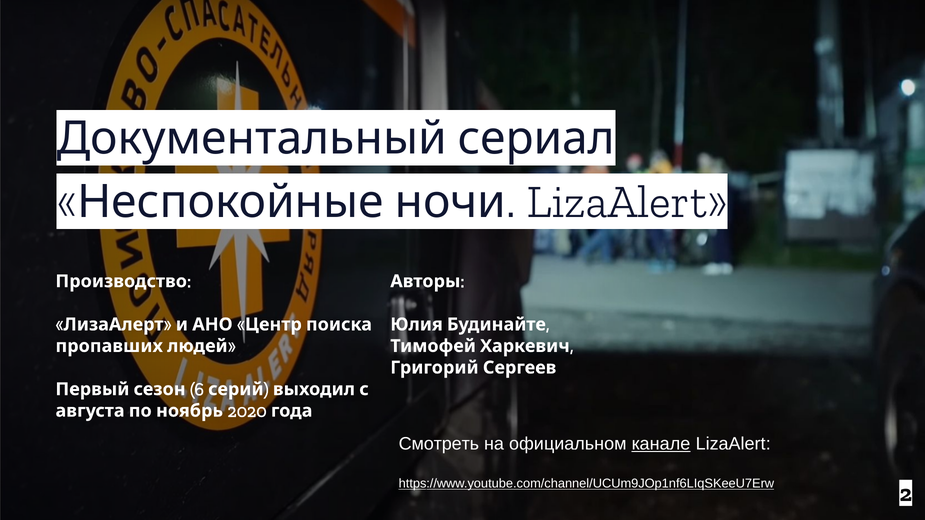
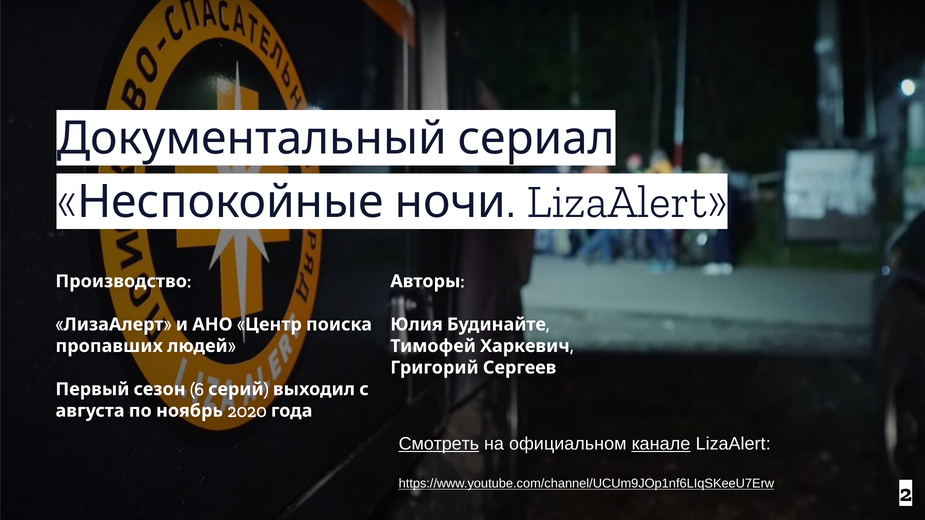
Смотреть underline: none -> present (439, 444)
